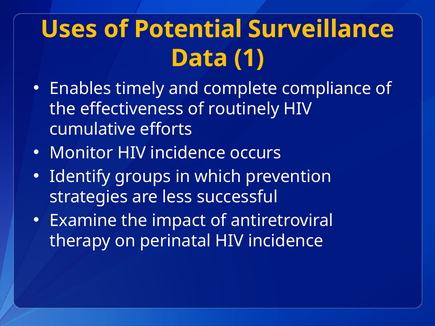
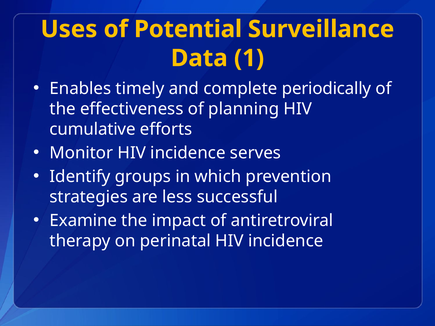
compliance: compliance -> periodically (327, 89)
routinely: routinely -> planning (244, 109)
occurs: occurs -> serves (256, 153)
